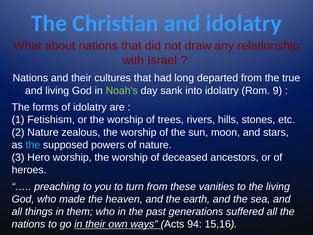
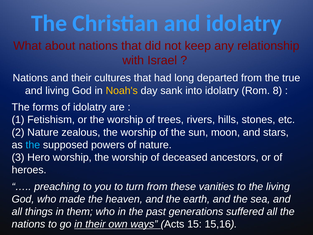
draw: draw -> keep (198, 46)
Noah's colour: light green -> yellow (122, 90)
9: 9 -> 8 (277, 90)
94: 94 -> 15 (194, 224)
